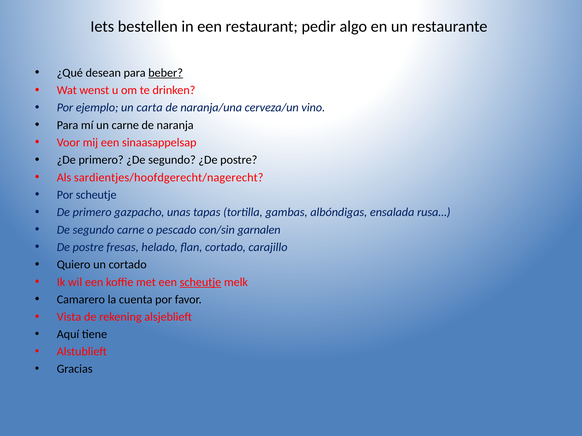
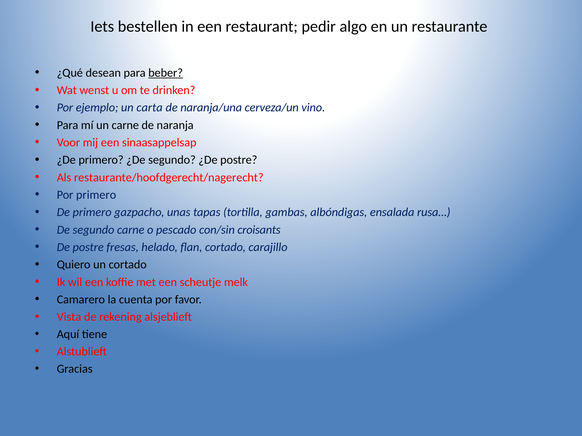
sardientjes/hoofdgerecht/nagerecht: sardientjes/hoofdgerecht/nagerecht -> restaurante/hoofdgerecht/nagerecht (169, 178)
Por scheutje: scheutje -> primero (96, 195)
garnalen: garnalen -> croisants (259, 230)
scheutje underline: present -> none (200, 282)
